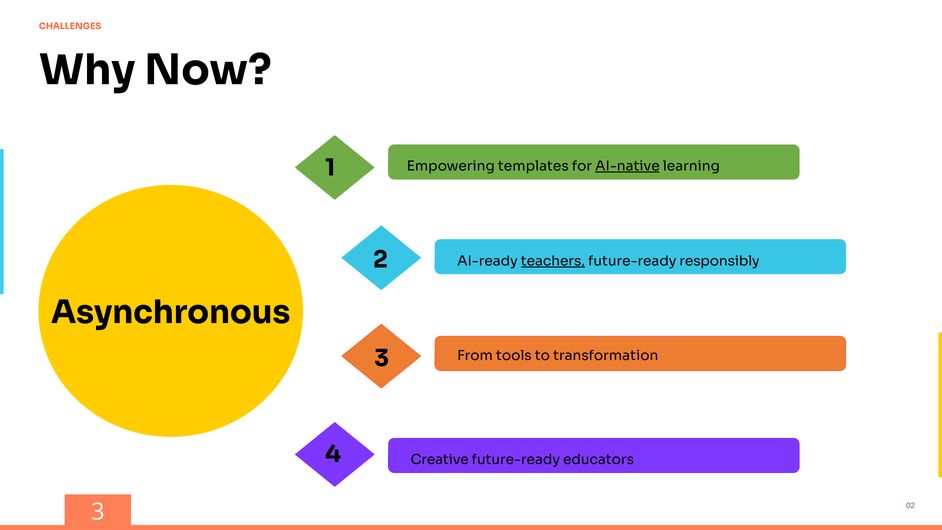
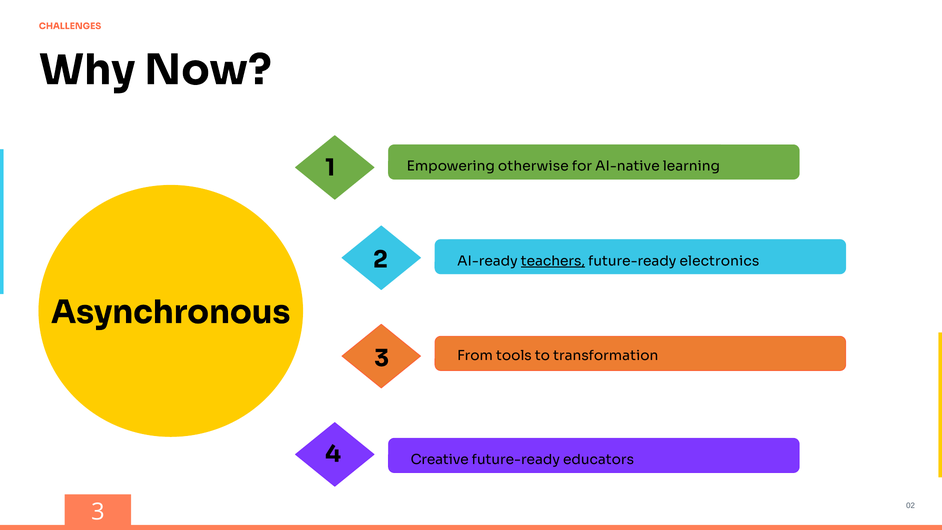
templates: templates -> otherwise (533, 166)
AI-native underline: present -> none (627, 166)
responsibly: responsibly -> electronics (719, 261)
